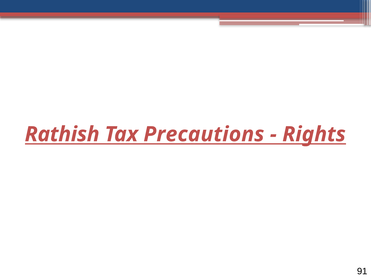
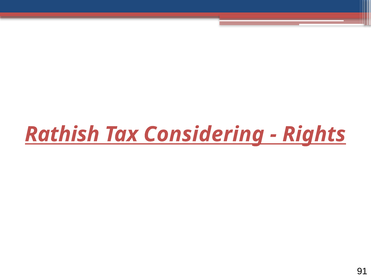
Precautions: Precautions -> Considering (204, 134)
